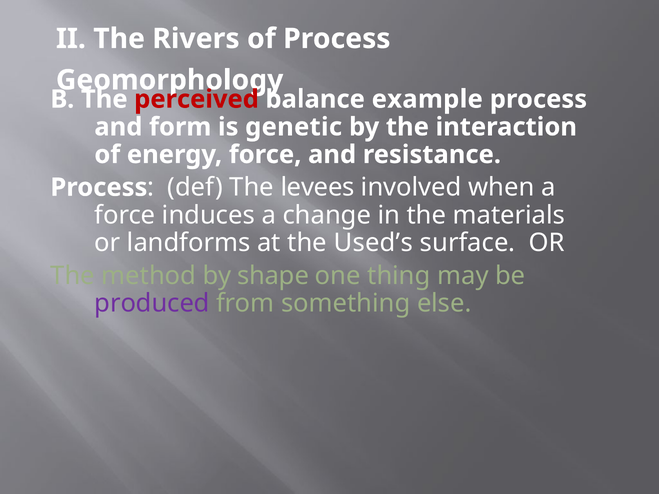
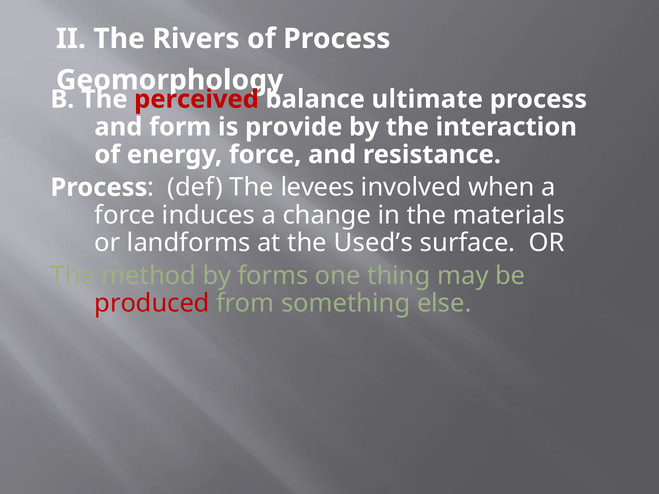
example: example -> ultimate (427, 99)
genetic: genetic -> provide (294, 127)
shape: shape -> forms (273, 276)
produced colour: purple -> red (152, 303)
